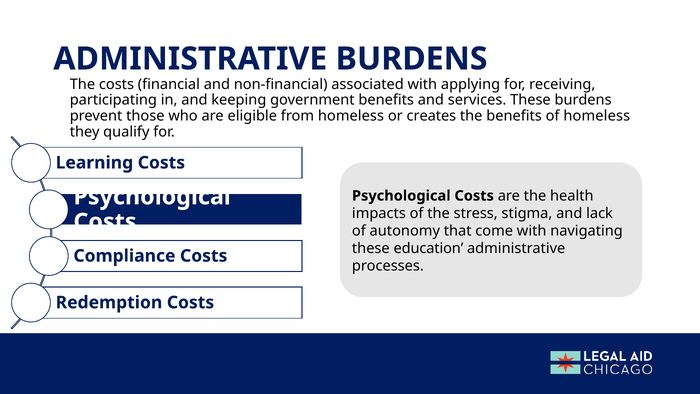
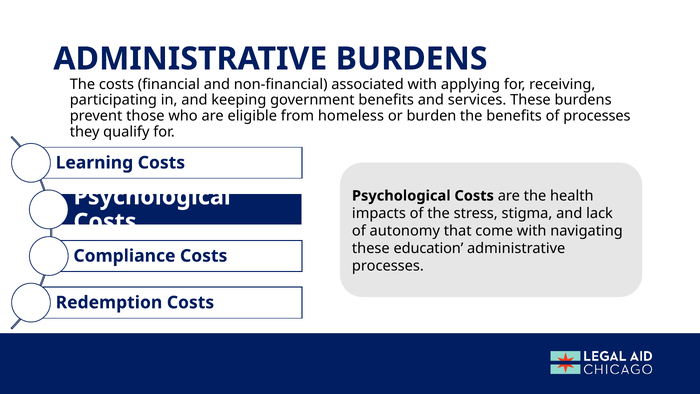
creates: creates -> burden (431, 116)
of homeless: homeless -> processes (597, 116)
